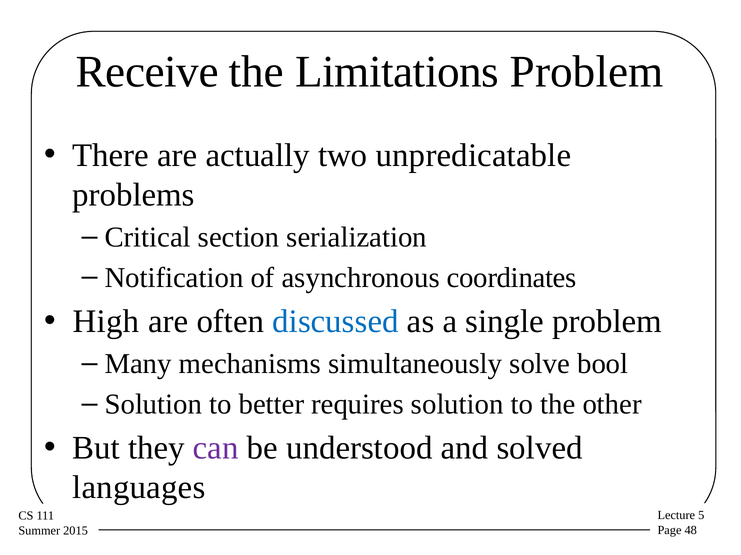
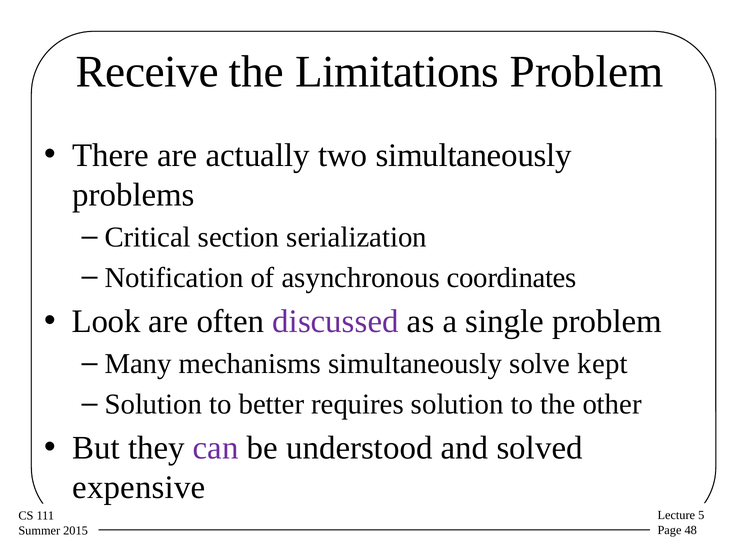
two unpredicatable: unpredicatable -> simultaneously (474, 155)
High: High -> Look (106, 322)
discussed colour: blue -> purple (336, 322)
bool: bool -> kept (603, 364)
languages: languages -> expensive (139, 488)
